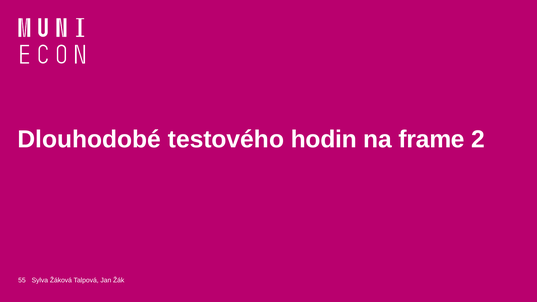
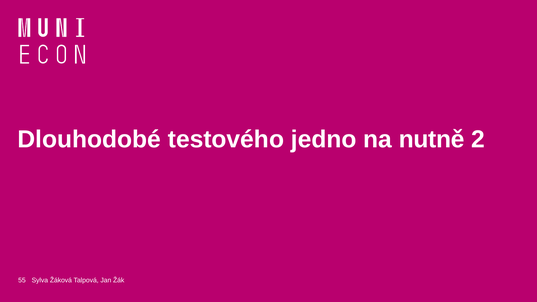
hodin: hodin -> jedno (324, 139)
frame: frame -> nutně (432, 139)
